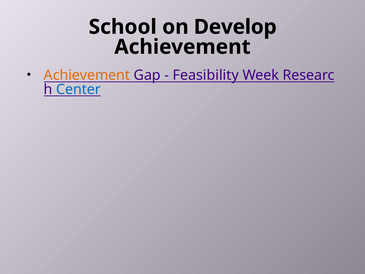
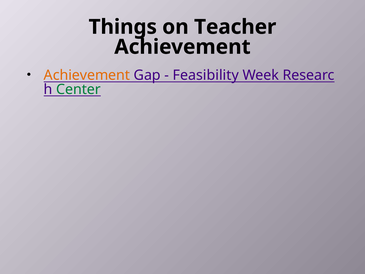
School: School -> Things (123, 27)
Develop: Develop -> Teacher (235, 27)
Center colour: blue -> green (78, 89)
